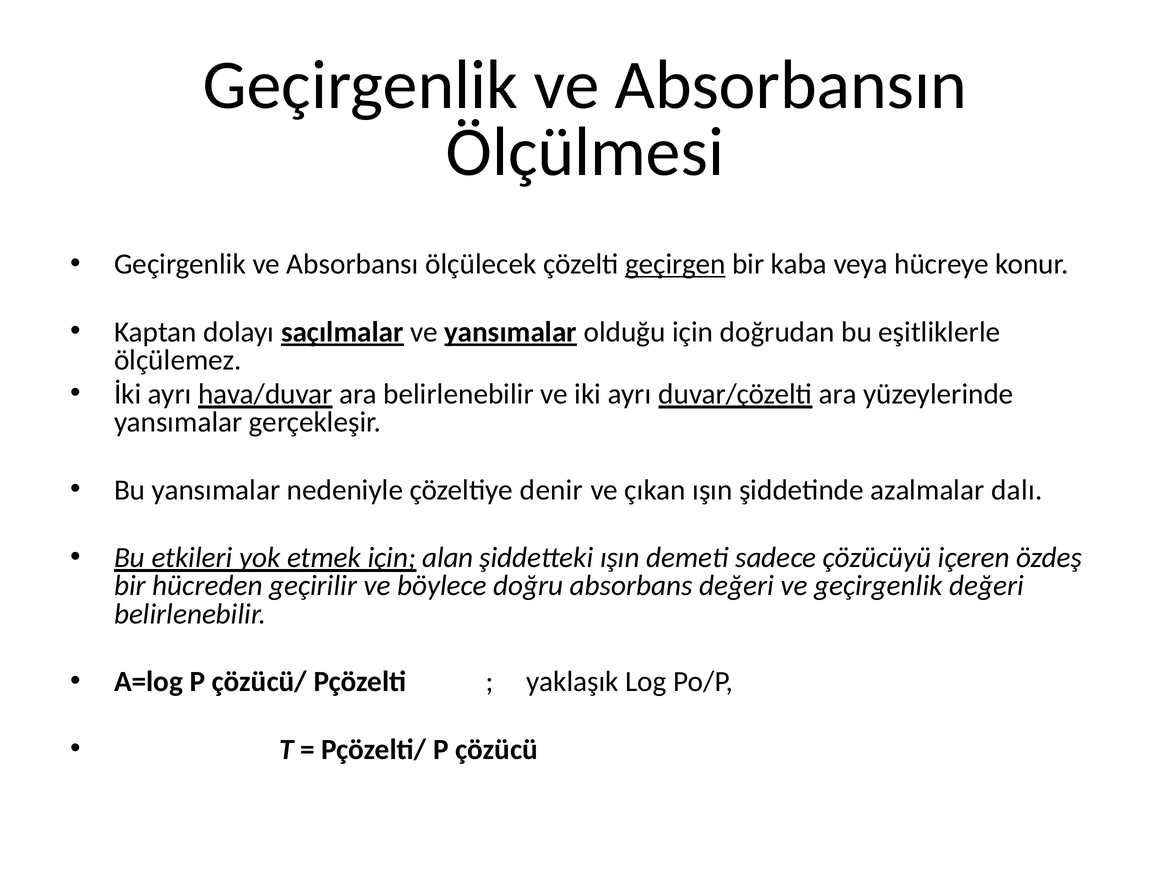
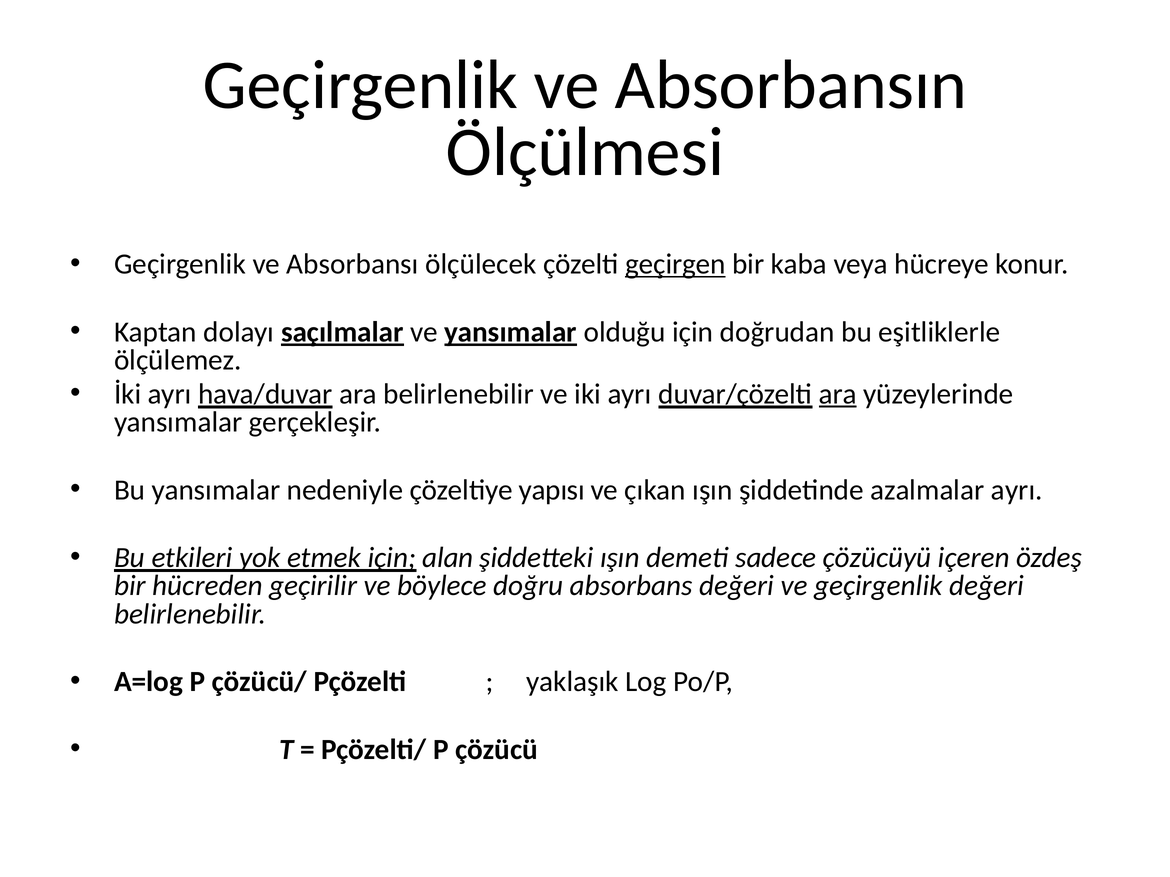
ara underline: none -> present (838, 394)
denir: denir -> yapısı (552, 490)
azalmalar dalı: dalı -> ayrı (1017, 490)
